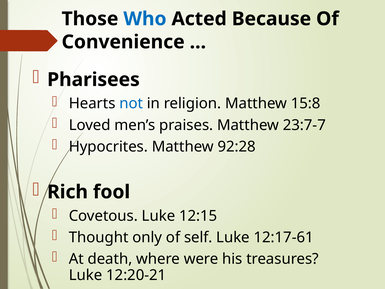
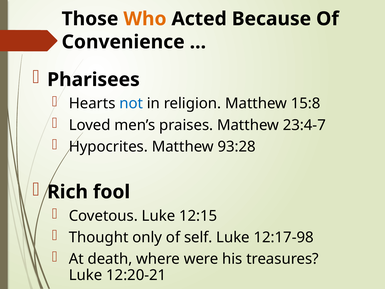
Who colour: blue -> orange (145, 19)
23:7-7: 23:7-7 -> 23:4-7 (304, 125)
92:28: 92:28 -> 93:28 (237, 146)
12:17-61: 12:17-61 -> 12:17-98 (284, 237)
